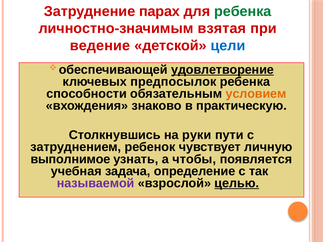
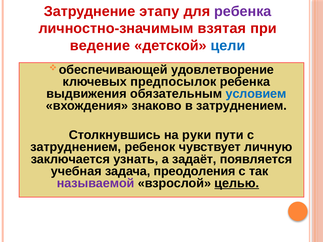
парах: парах -> этапу (159, 11)
ребенка colour: green -> purple (243, 11)
удовлетворение underline: present -> none (223, 70)
способности: способности -> выдвижения (87, 94)
условием colour: orange -> blue (256, 94)
в практическую: практическую -> затруднением (242, 106)
выполнимое: выполнимое -> заключается (70, 159)
чтобы: чтобы -> задаёт (194, 159)
определение: определение -> преодоления (195, 171)
